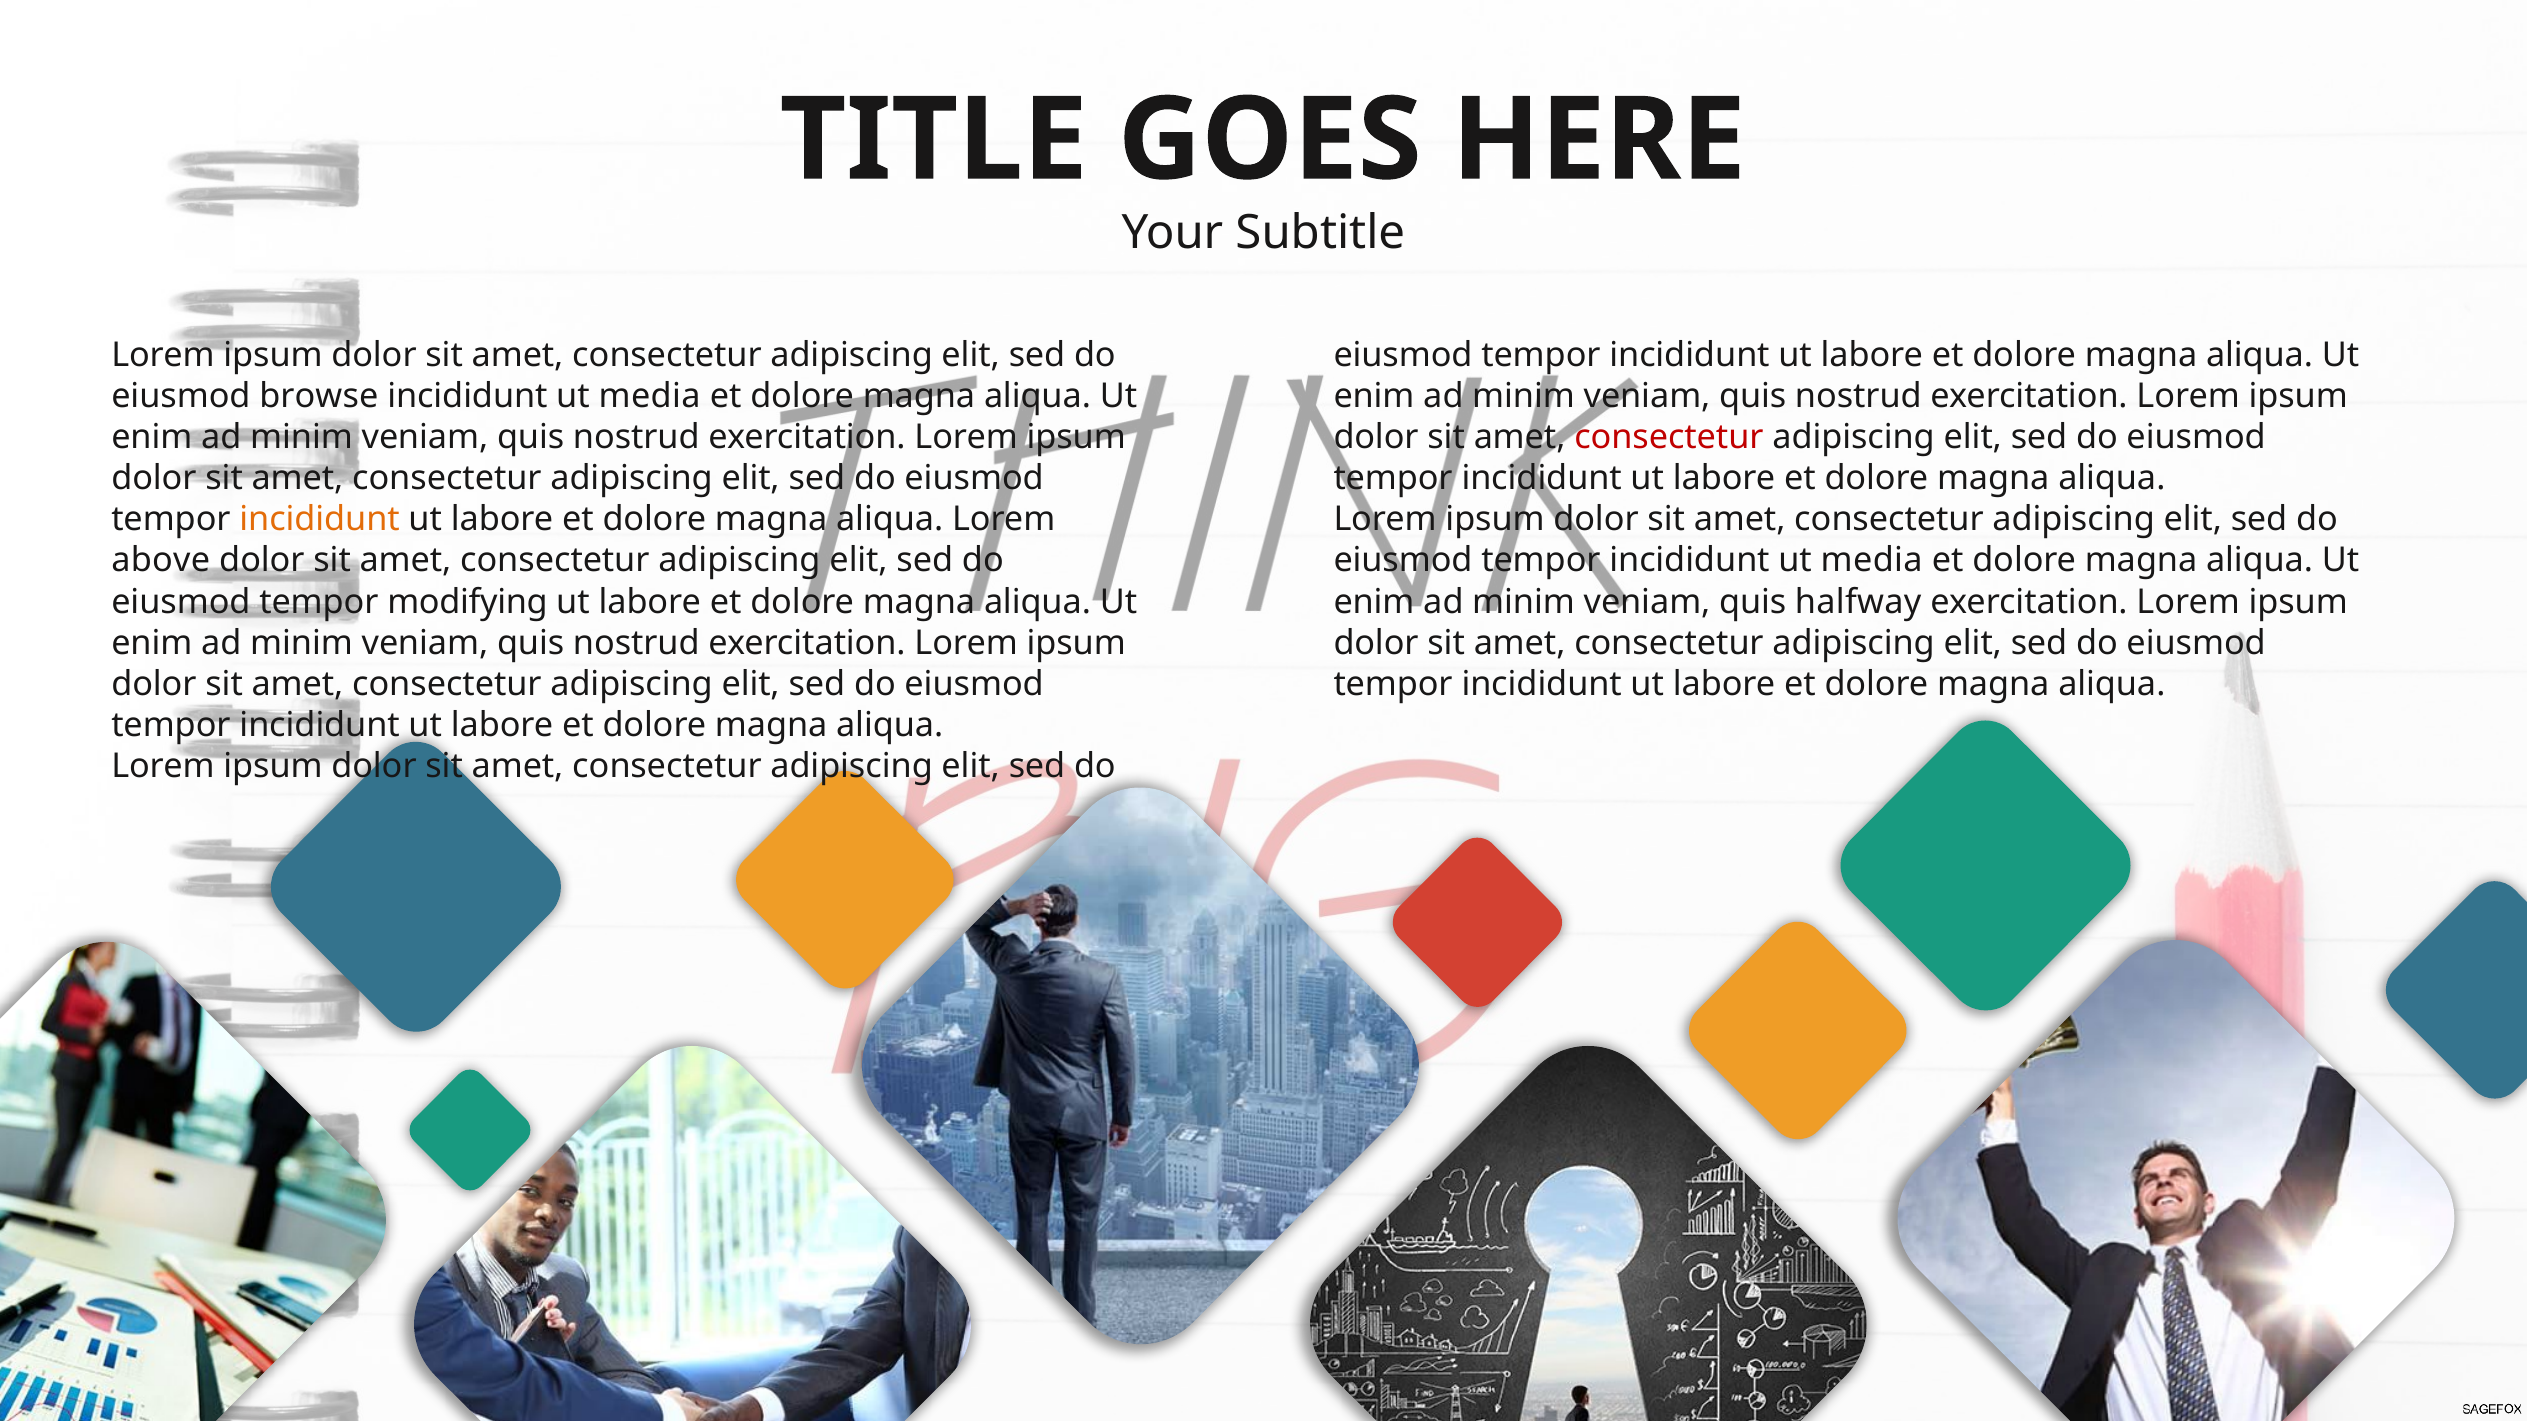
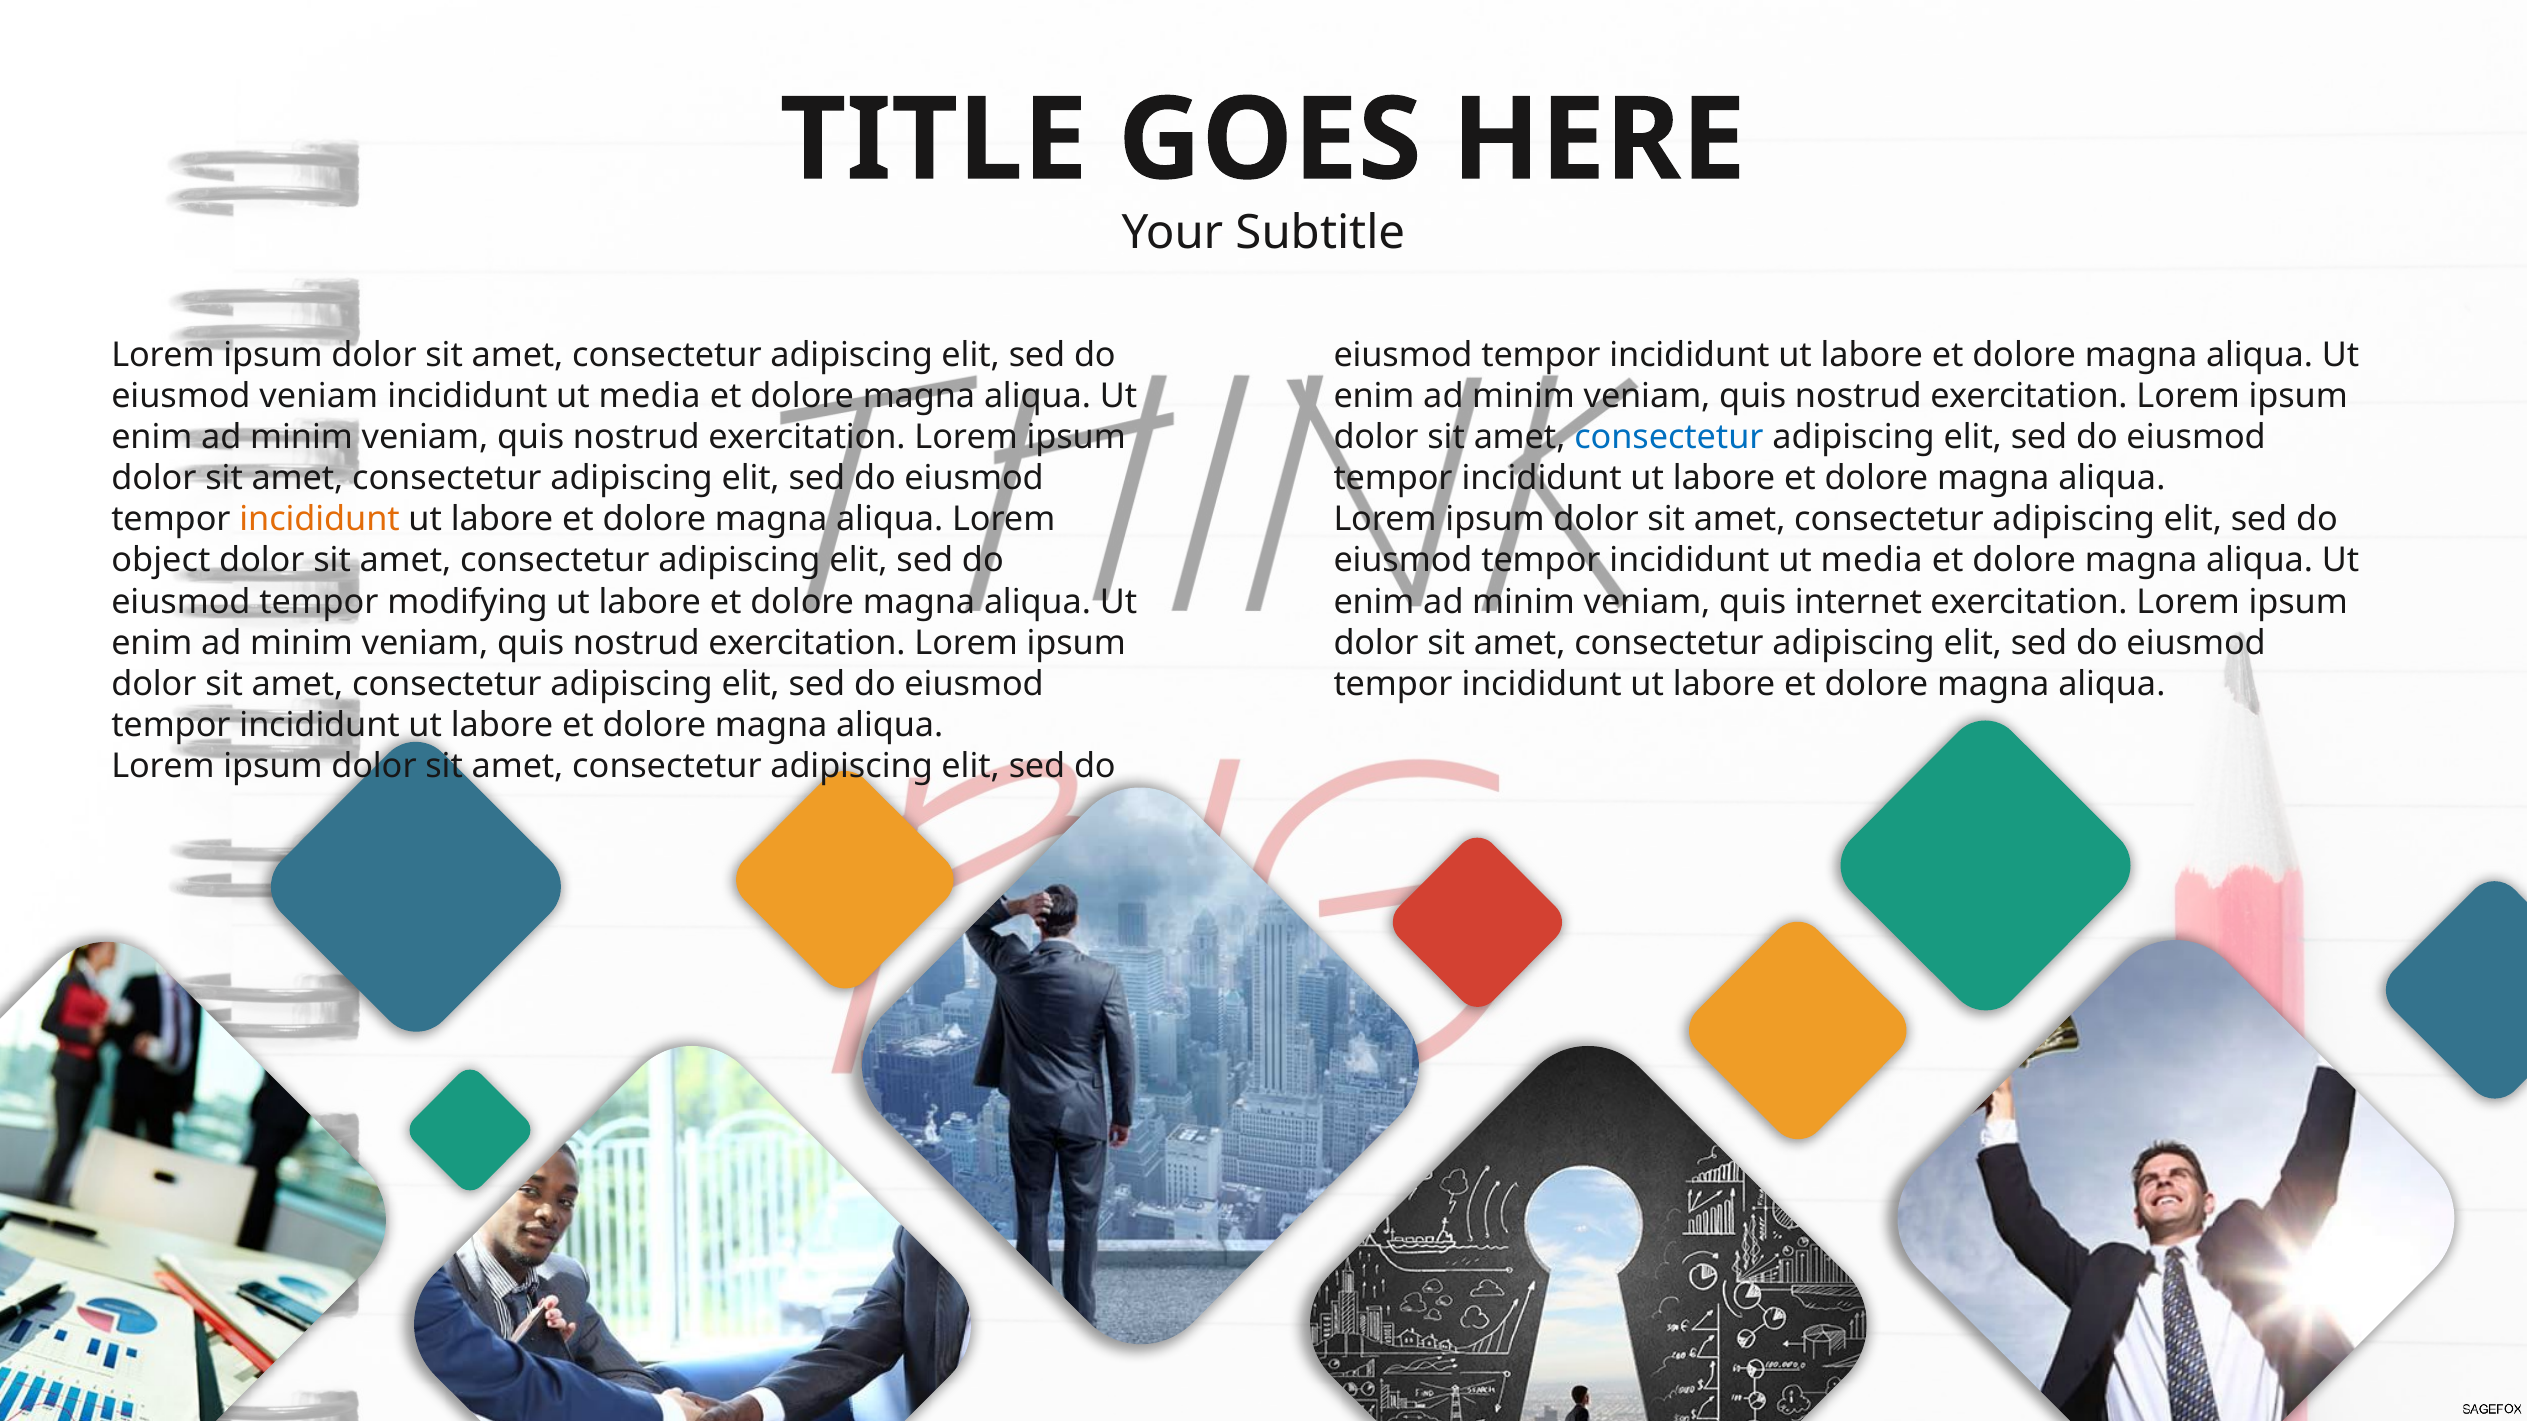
eiusmod browse: browse -> veniam (319, 396)
consectetur colour: red -> blue (1669, 438)
above: above -> object (161, 561)
halfway: halfway -> internet (1859, 602)
